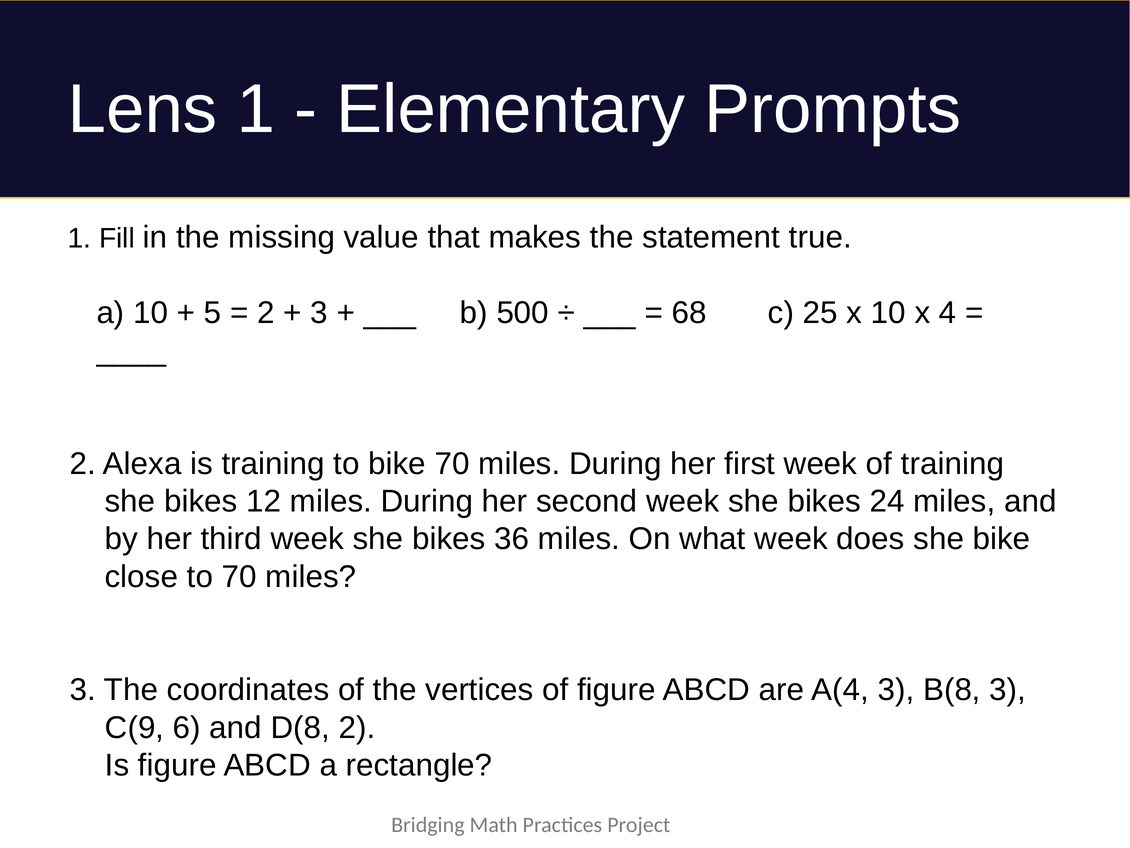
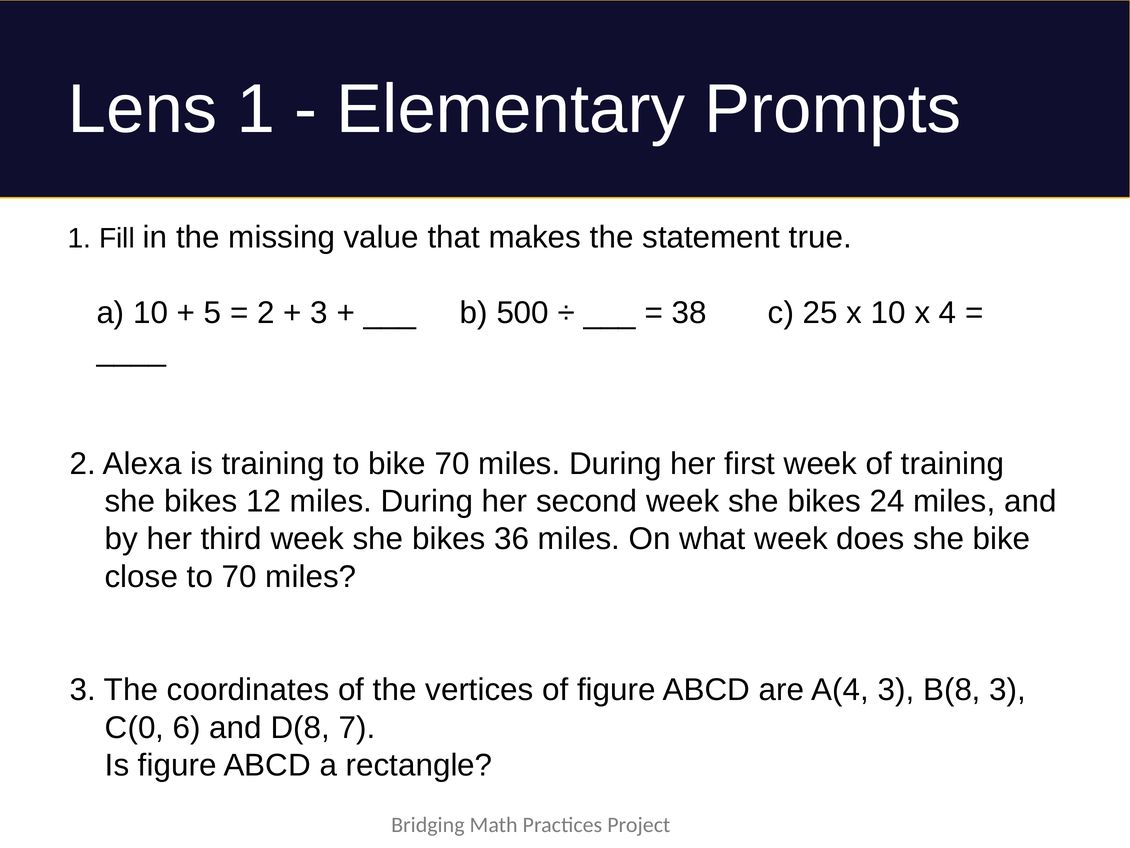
68: 68 -> 38 (689, 313)
C(9: C(9 -> C(0 (135, 727)
D(8 2: 2 -> 7 (357, 727)
